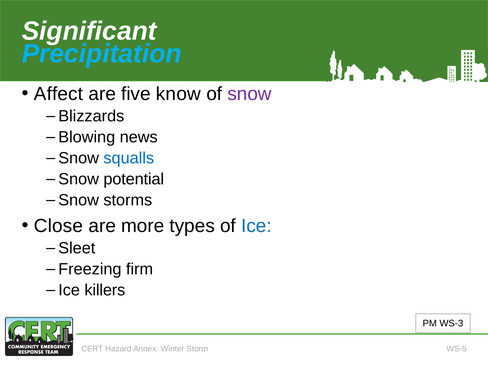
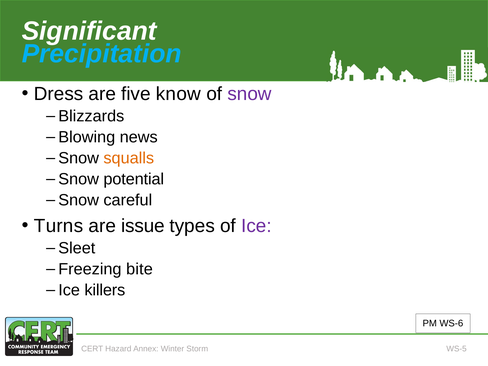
Affect: Affect -> Dress (59, 94)
squalls colour: blue -> orange (129, 158)
storms: storms -> careful (128, 200)
Close: Close -> Turns (59, 226)
more: more -> issue (143, 226)
Ice colour: blue -> purple (256, 226)
firm: firm -> bite (140, 269)
WS-3: WS-3 -> WS-6 (451, 323)
